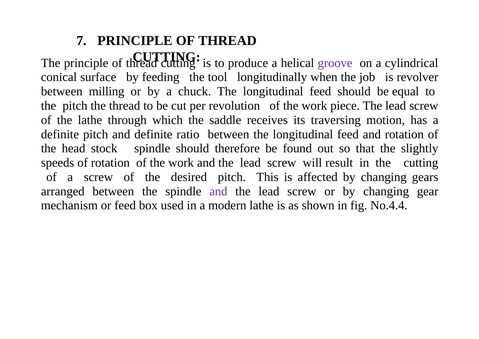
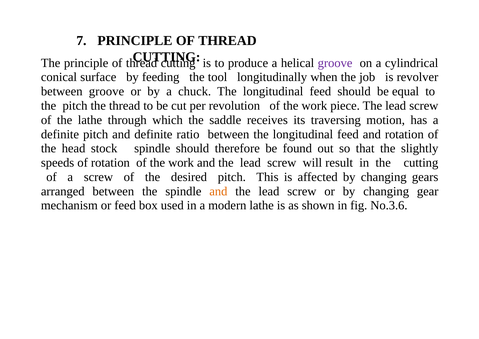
between milling: milling -> groove (107, 91)
and colour: purple -> orange (218, 191)
No.4.4: No.4.4 -> No.3.6 (389, 206)
